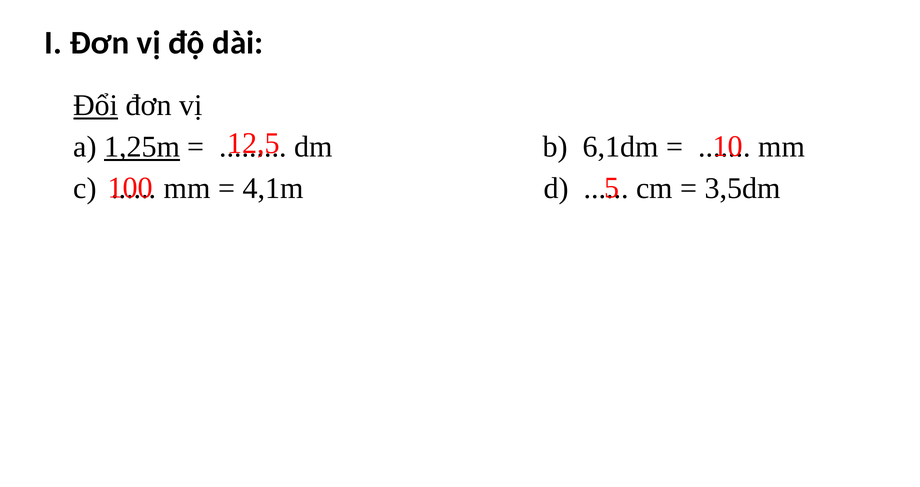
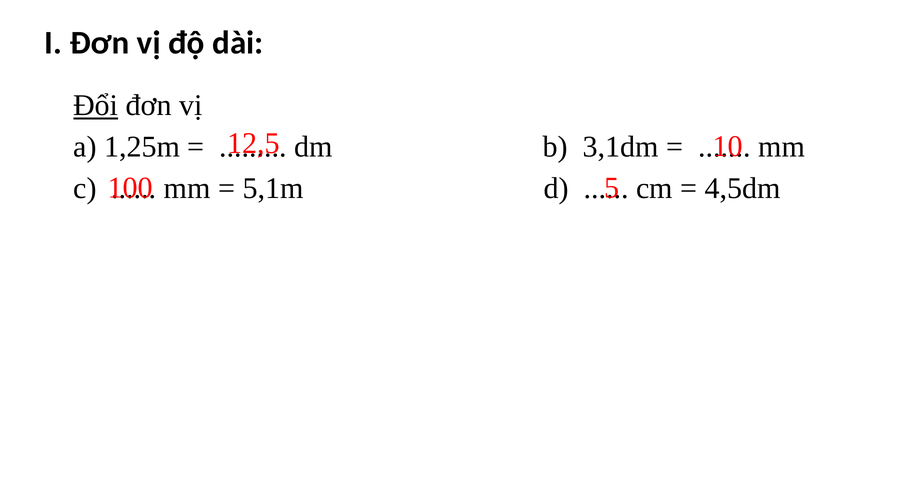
1,25m underline: present -> none (142, 147)
6,1dm: 6,1dm -> 3,1dm (621, 147)
4,1m: 4,1m -> 5,1m (273, 188)
3,5dm: 3,5dm -> 4,5dm (743, 188)
